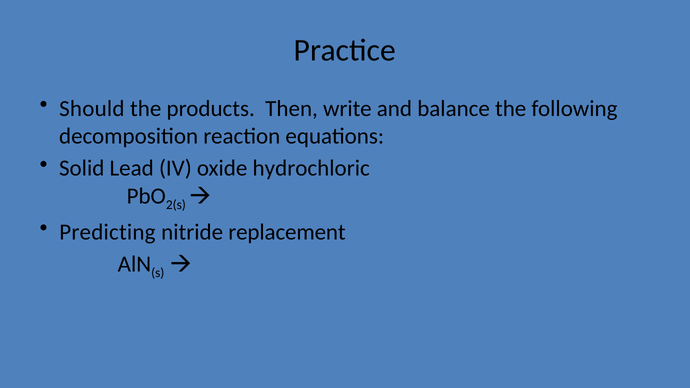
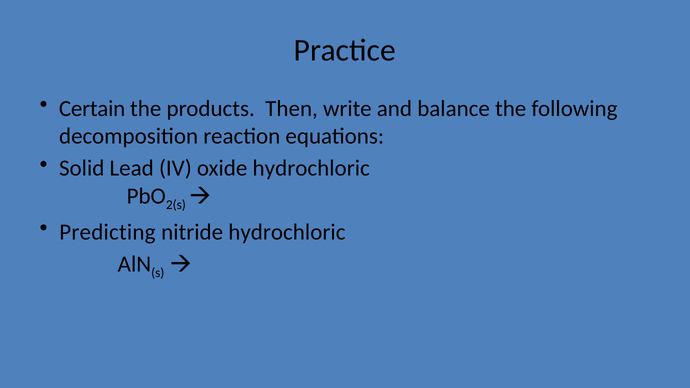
Should: Should -> Certain (92, 109)
nitride replacement: replacement -> hydrochloric (287, 232)
